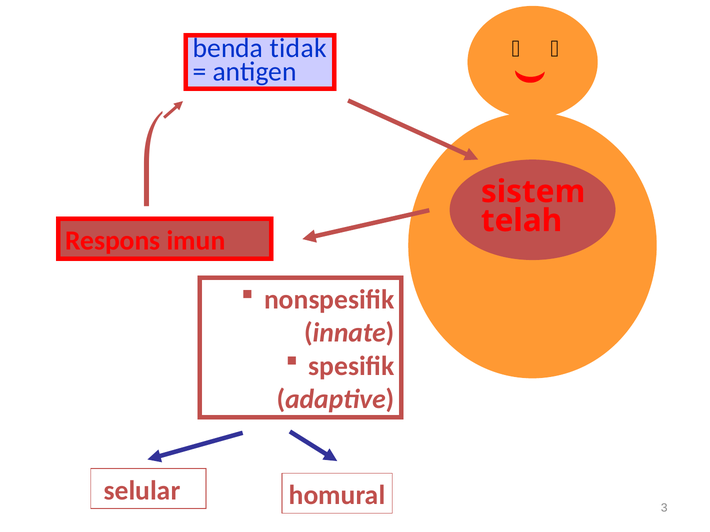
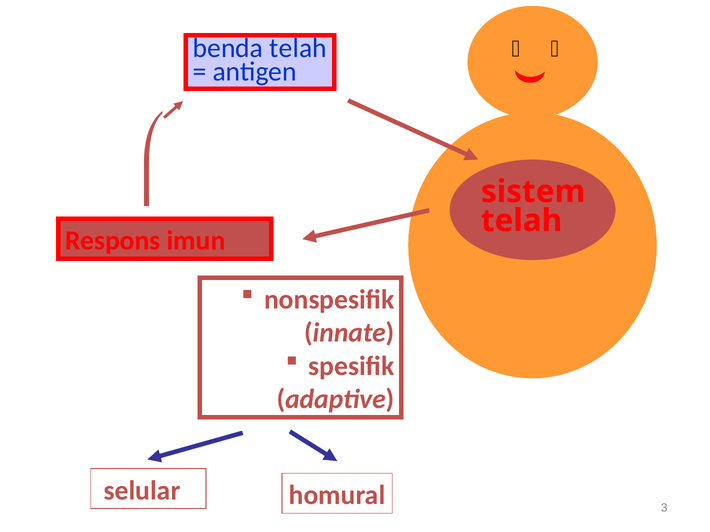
benda tidak: tidak -> telah (298, 48)
